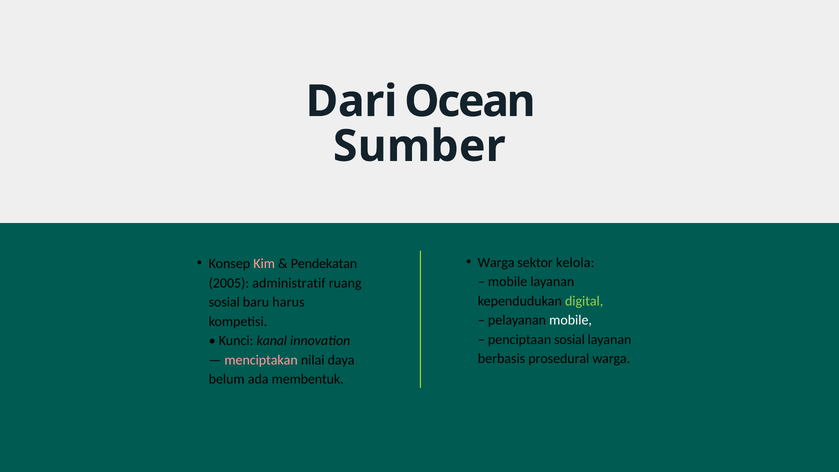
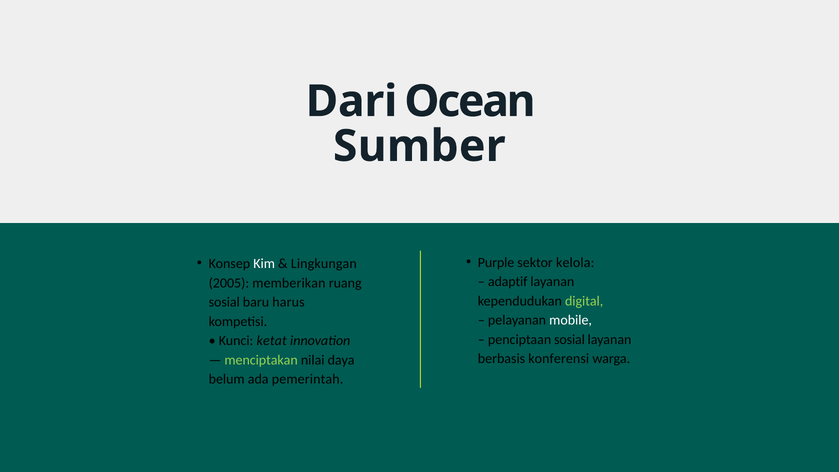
Warga: Warga -> Purple (496, 262)
Kim colour: pink -> white (264, 264)
Pendekatan: Pendekatan -> Lingkungan (324, 264)
mobile: mobile -> adaptif (508, 282)
administratif: administratif -> memberikan (289, 283)
kanal: kanal -> ketat (272, 341)
prosedural: prosedural -> konferensi (559, 359)
menciptakan colour: pink -> light green (261, 360)
membentuk: membentuk -> pemerintah (308, 379)
